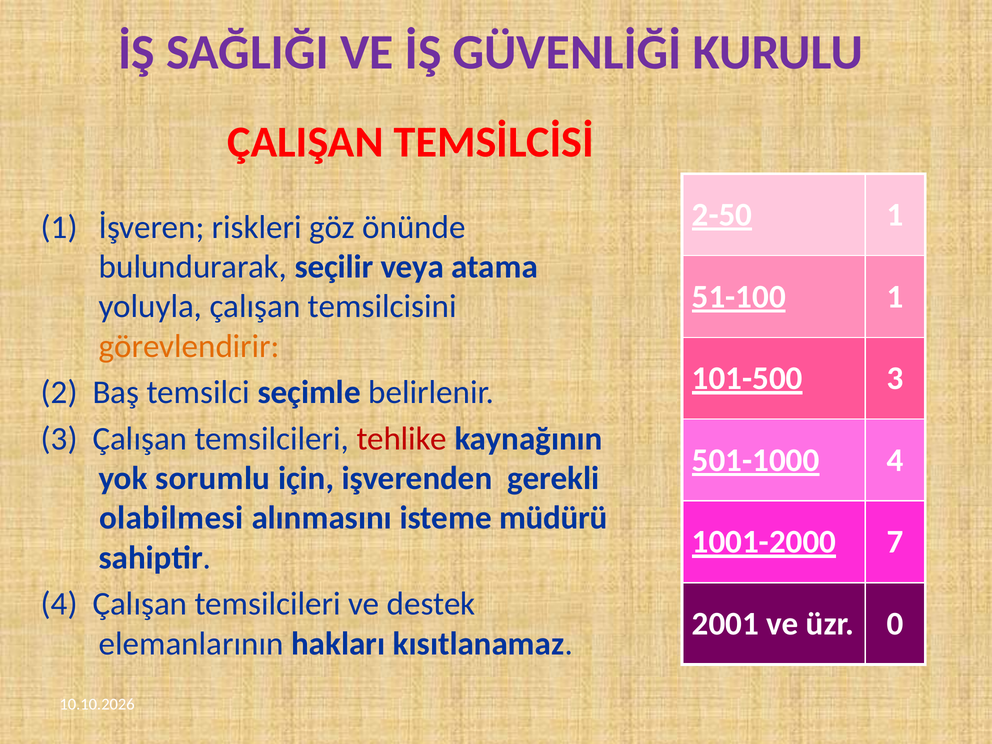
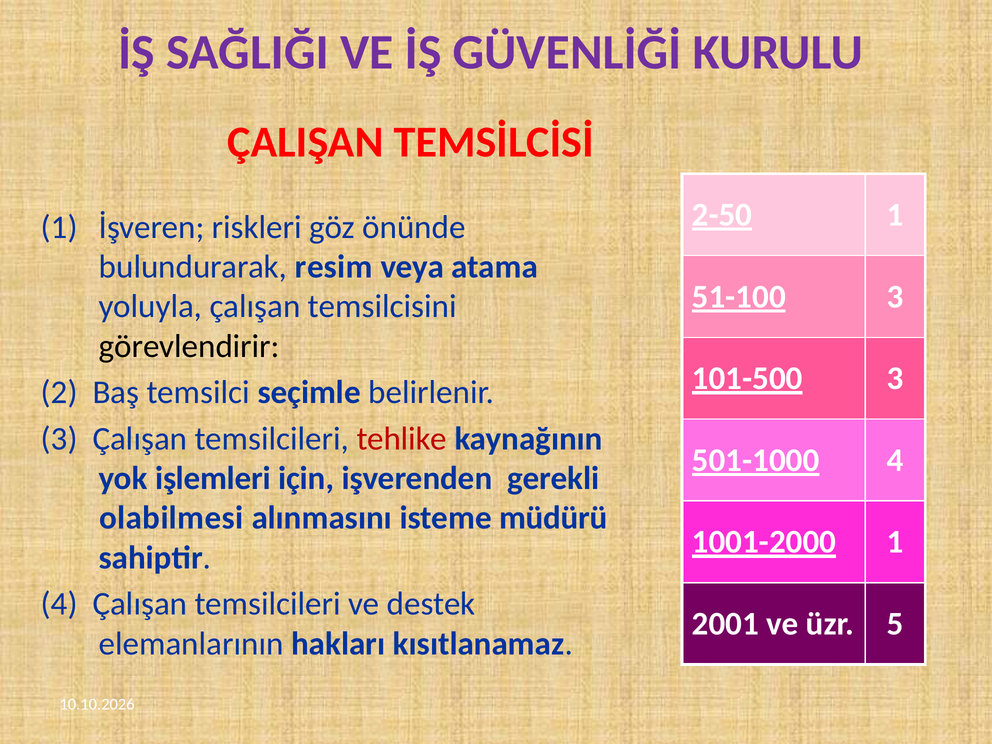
seçilir: seçilir -> resim (334, 267)
51-100 1: 1 -> 3 (895, 297)
görevlendirir colour: orange -> black (189, 346)
sorumlu: sorumlu -> işlemleri (213, 478)
1001-2000 7: 7 -> 1 (895, 542)
0: 0 -> 5 (895, 624)
